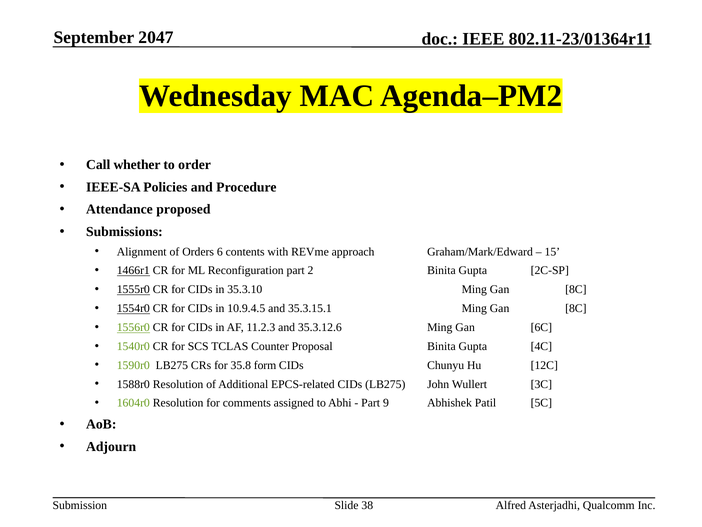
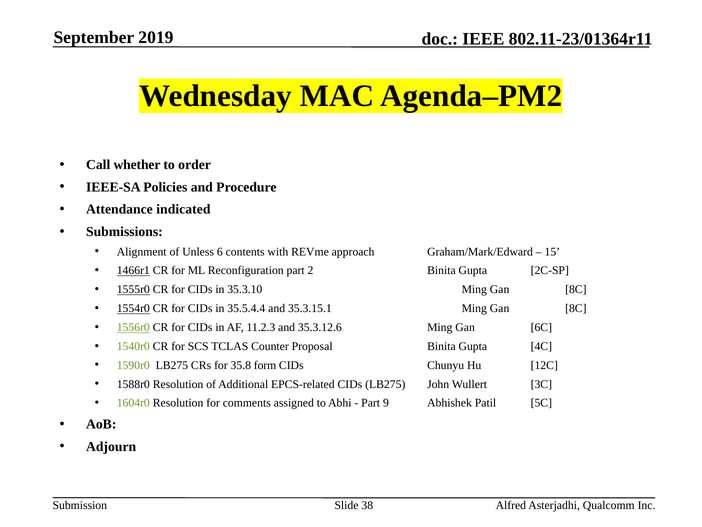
2047: 2047 -> 2019 (156, 37)
proposed: proposed -> indicated (183, 209)
Orders: Orders -> Unless (198, 251)
10.9.4.5: 10.9.4.5 -> 35.5.4.4 (246, 308)
